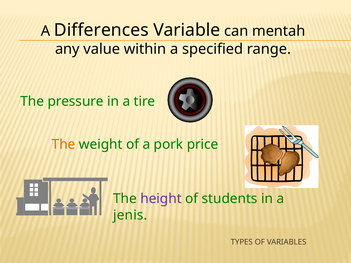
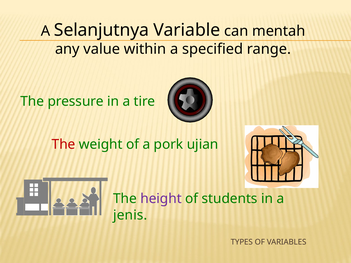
Differences: Differences -> Selanjutnya (101, 30)
The colour: orange -> red (64, 145)
price: price -> ujian (203, 145)
